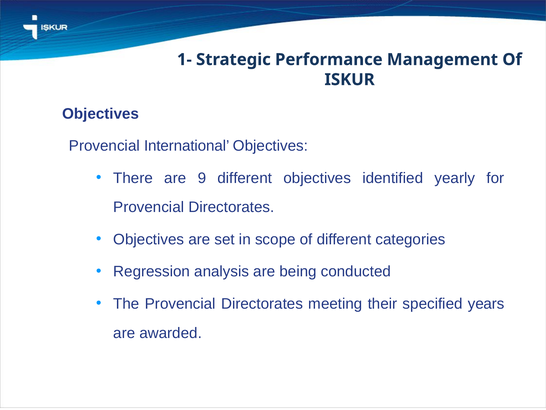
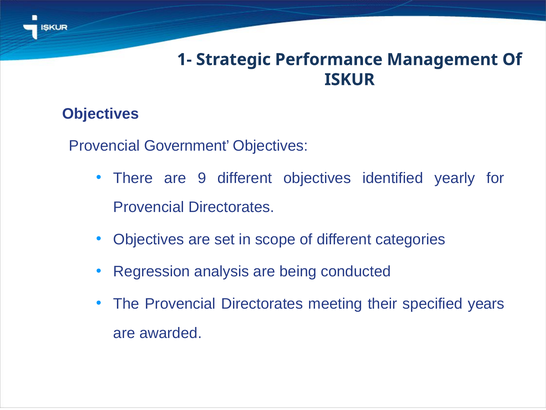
International: International -> Government (187, 146)
